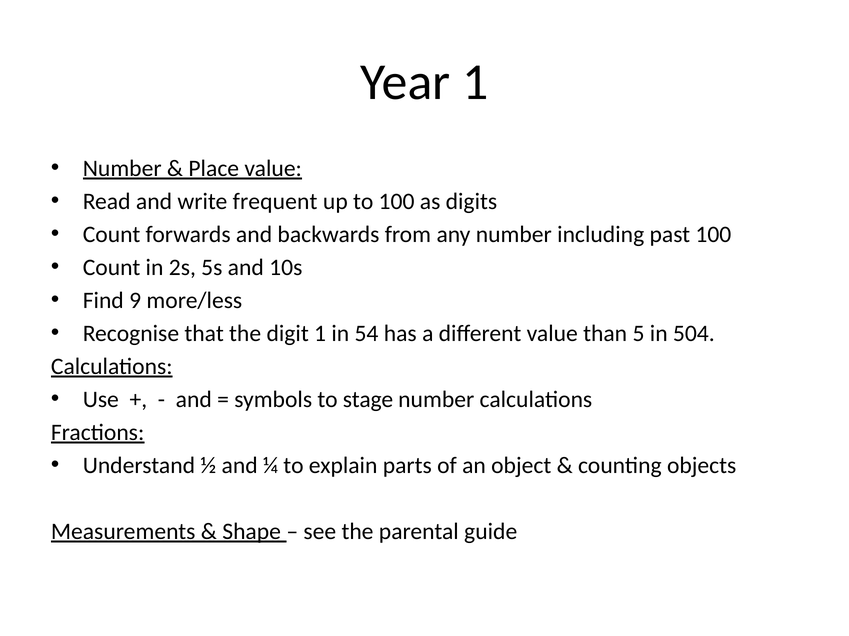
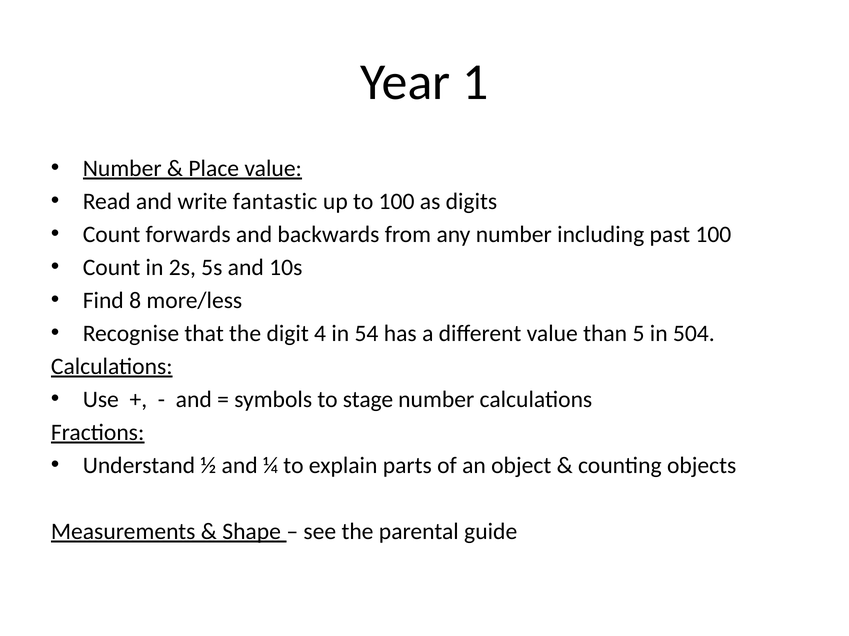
frequent: frequent -> fantastic (275, 202)
9: 9 -> 8 (135, 301)
digit 1: 1 -> 4 (320, 334)
